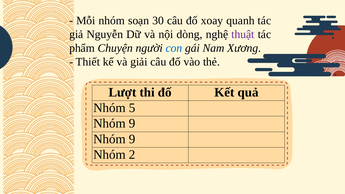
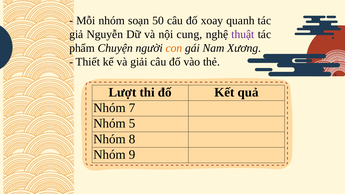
30: 30 -> 50 (158, 21)
dòng: dòng -> cung (189, 34)
con colour: blue -> orange (174, 48)
5: 5 -> 7 (132, 108)
9: 9 -> 5 (132, 124)
9: 9 -> 8 (132, 139)
2: 2 -> 9 (132, 155)
